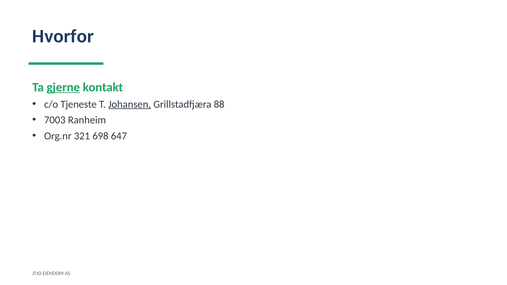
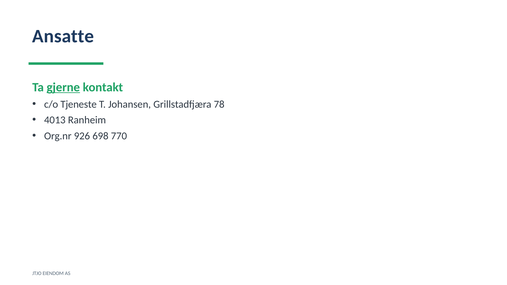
Hvorfor: Hvorfor -> Ansatte (63, 36)
Johansen underline: present -> none (130, 104)
88: 88 -> 78 (219, 104)
7003: 7003 -> 4013 (55, 120)
321: 321 -> 926 (82, 136)
647: 647 -> 770 (119, 136)
